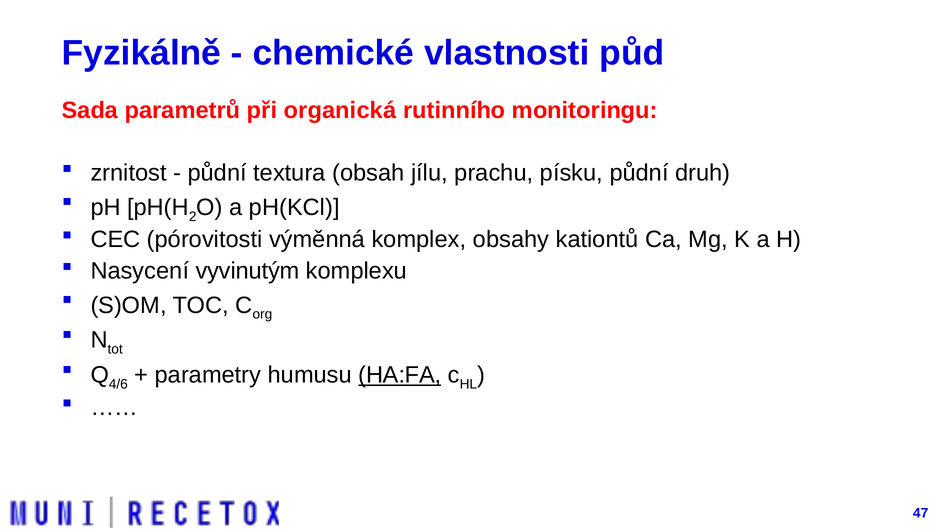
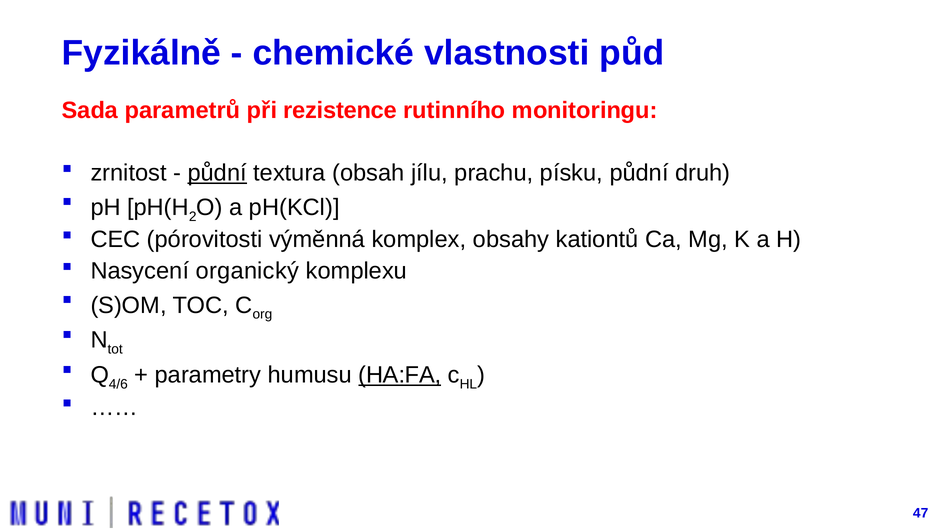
organická: organická -> rezistence (340, 110)
půdní underline: none -> present (217, 173)
vyvinutým: vyvinutým -> organický (247, 271)
